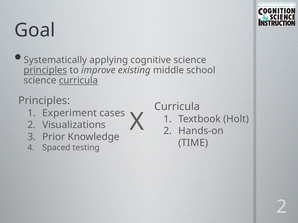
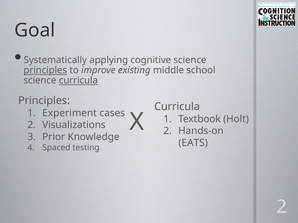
TIME: TIME -> EATS (193, 143)
